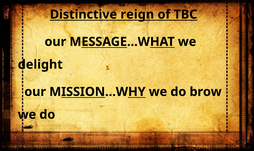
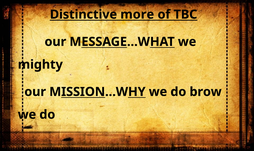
reign: reign -> more (137, 14)
delight: delight -> mighty (40, 64)
